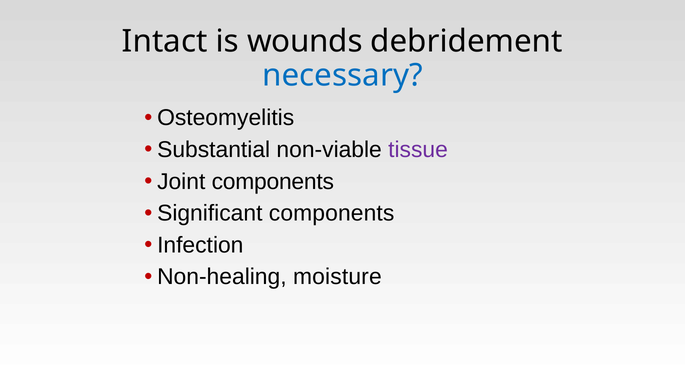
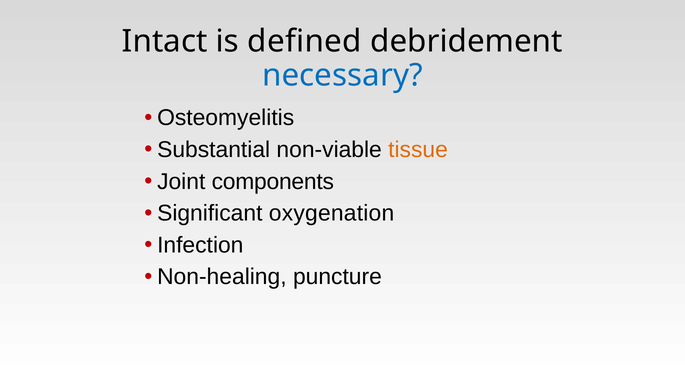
wounds: wounds -> defined (305, 41)
tissue colour: purple -> orange (418, 150)
Significant components: components -> oxygenation (332, 213)
moisture: moisture -> puncture (337, 277)
